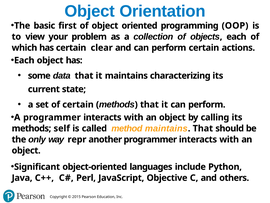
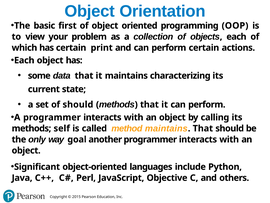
clear: clear -> print (102, 48)
of certain: certain -> should (78, 104)
repr: repr -> goal (77, 139)
